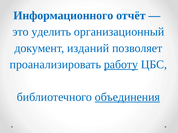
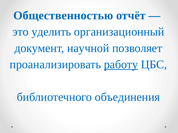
Информационного: Информационного -> Общественностью (63, 16)
изданий: изданий -> научной (88, 48)
объединения underline: present -> none (127, 97)
